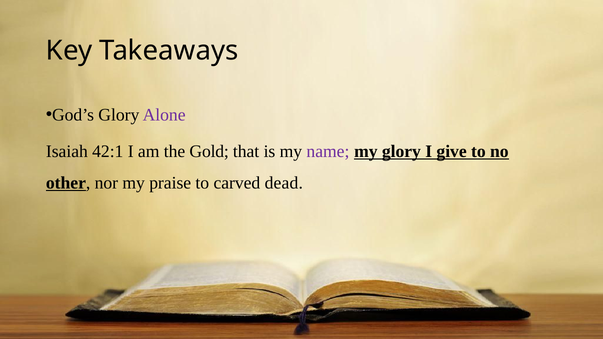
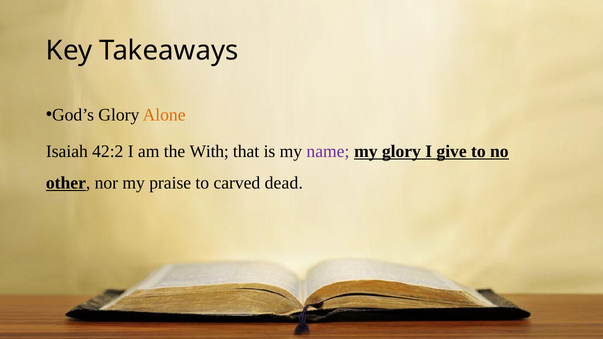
Alone colour: purple -> orange (164, 115)
42:1: 42:1 -> 42:2 (108, 151)
Gold: Gold -> With (209, 151)
